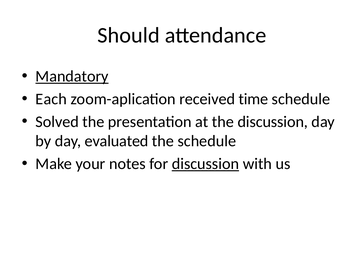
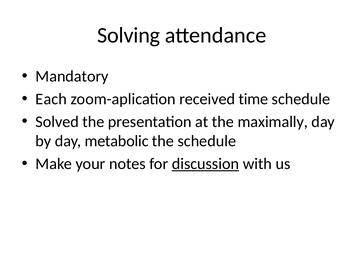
Should: Should -> Solving (129, 35)
Mandatory underline: present -> none (72, 76)
the discussion: discussion -> maximally (273, 122)
evaluated: evaluated -> metabolic (117, 141)
